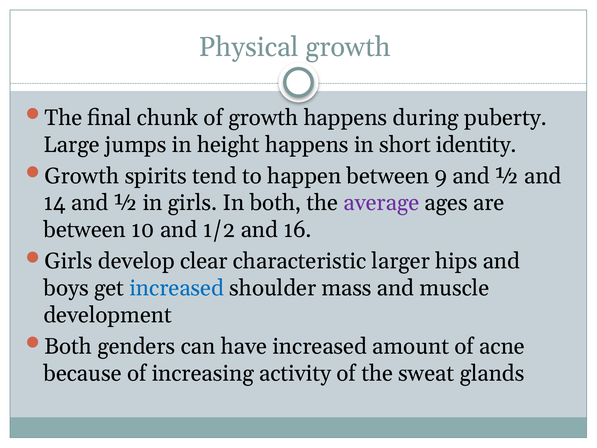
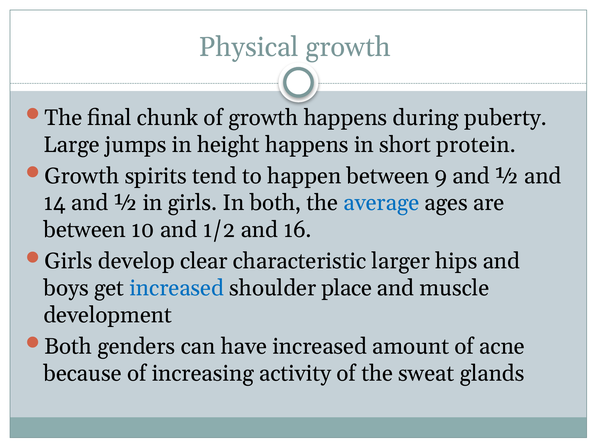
identity: identity -> protein (476, 145)
average colour: purple -> blue (381, 203)
mass: mass -> place (347, 288)
